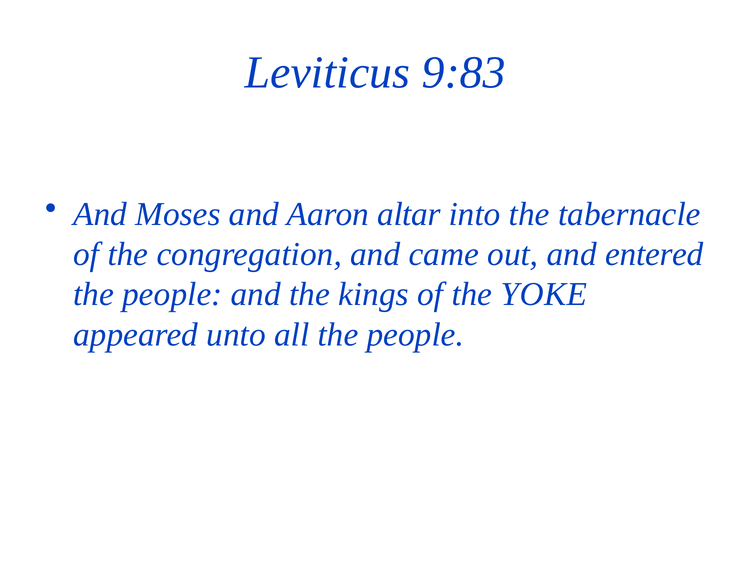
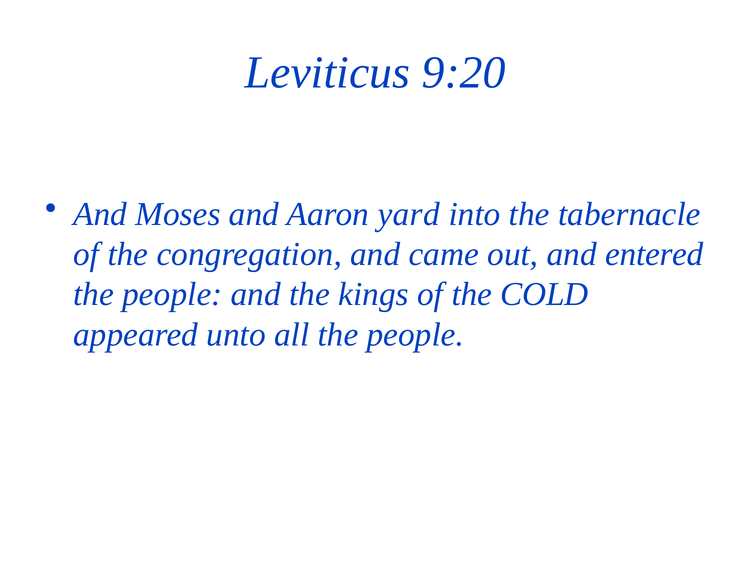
9:83: 9:83 -> 9:20 (464, 73)
altar: altar -> yard (409, 214)
YOKE: YOKE -> COLD (544, 294)
